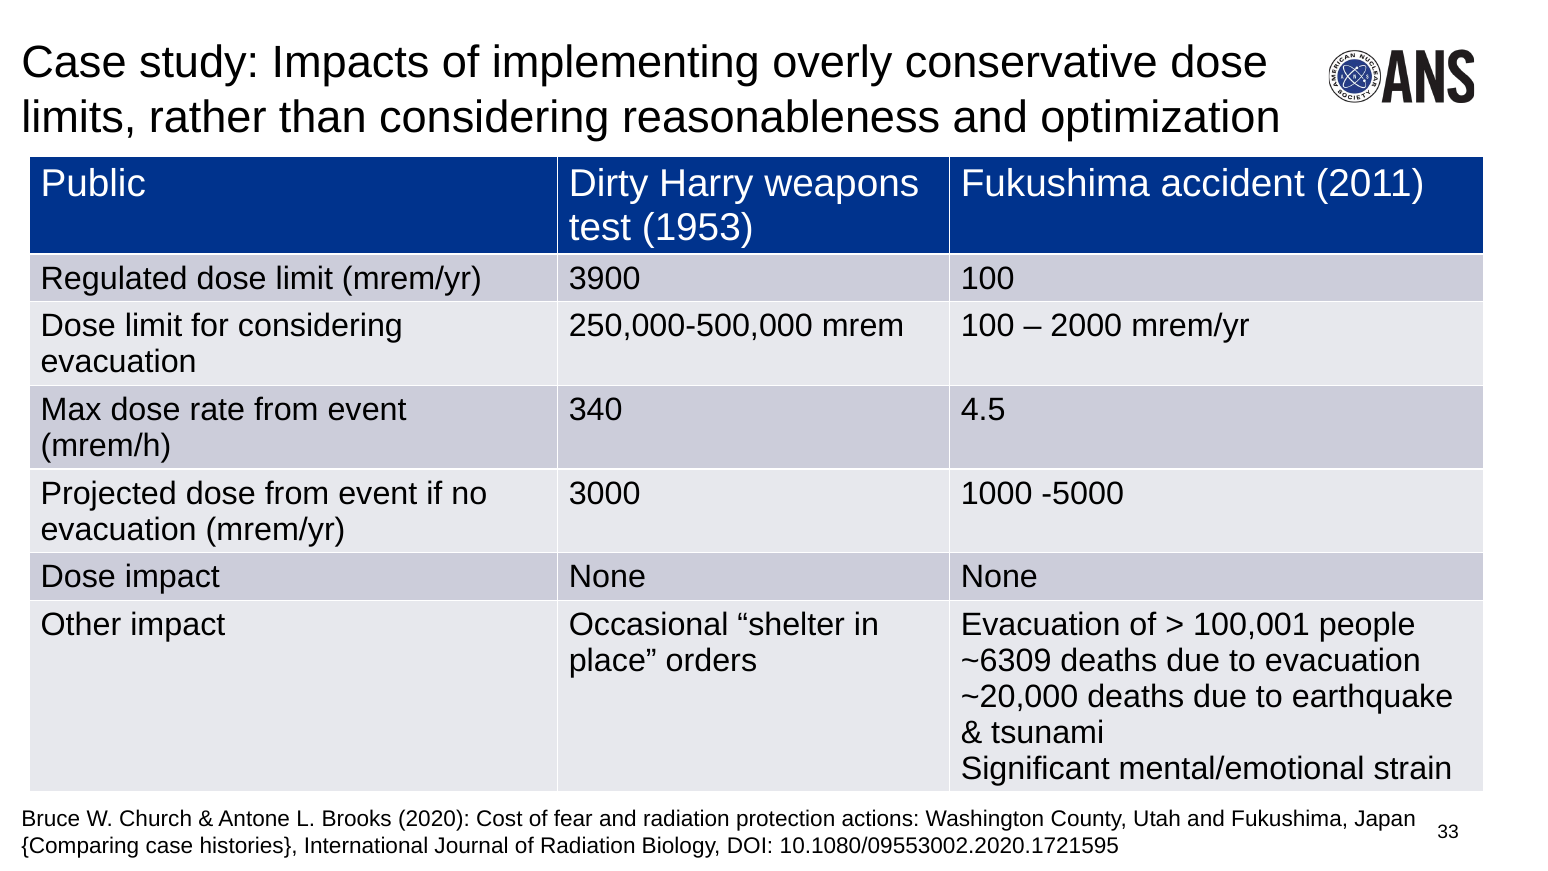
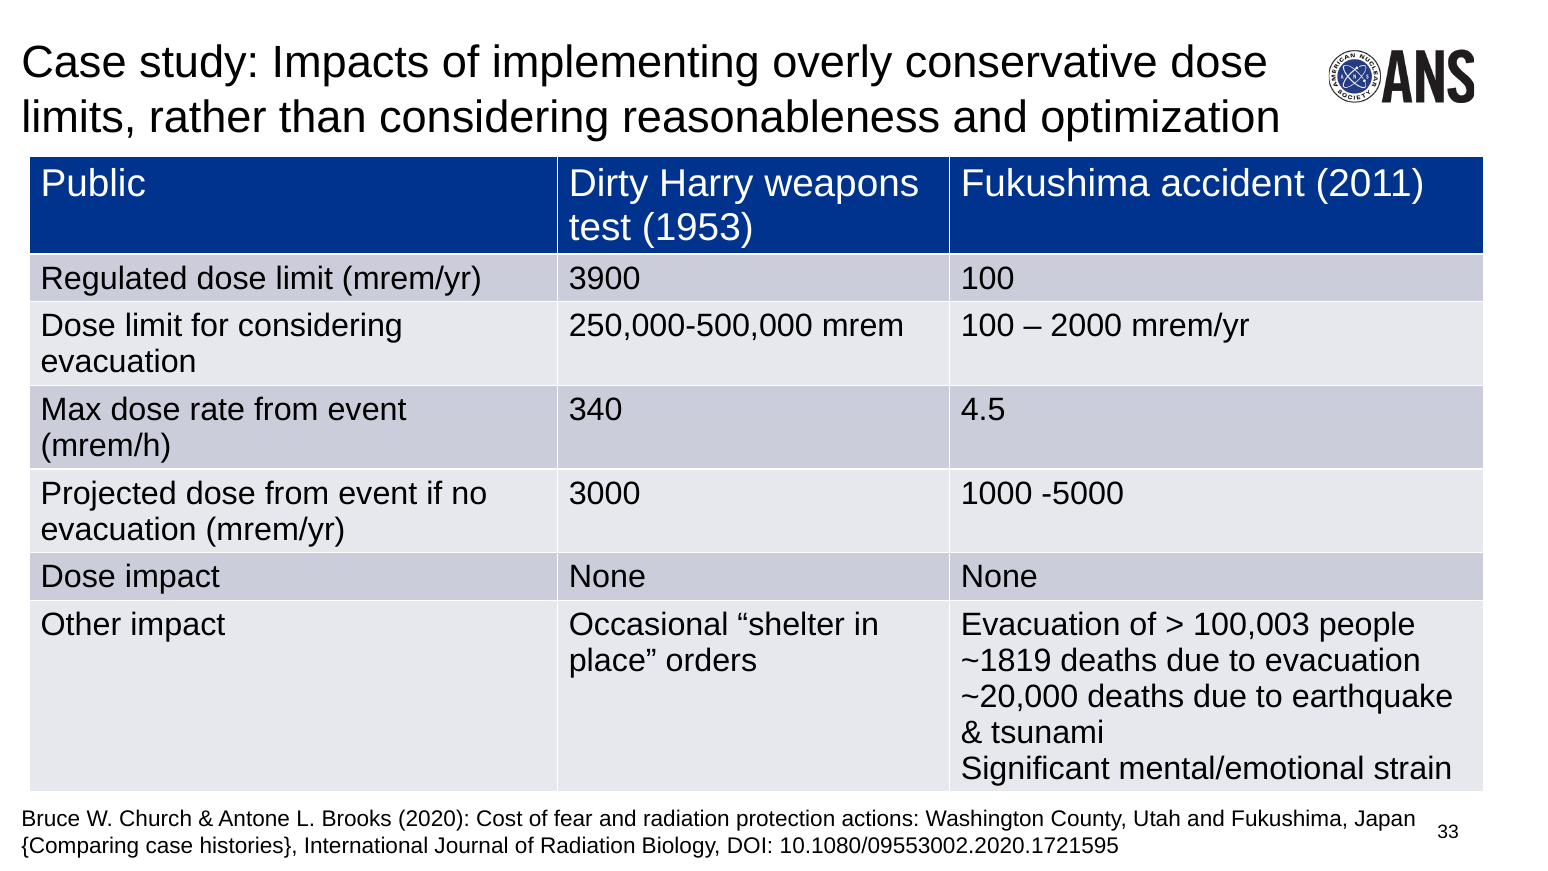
100,001: 100,001 -> 100,003 (1252, 624)
~6309: ~6309 -> ~1819 (1006, 660)
